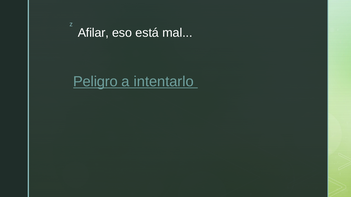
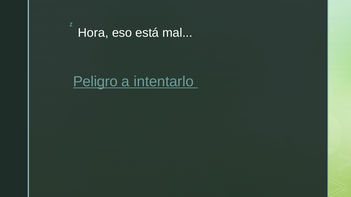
Afilar: Afilar -> Hora (93, 33)
